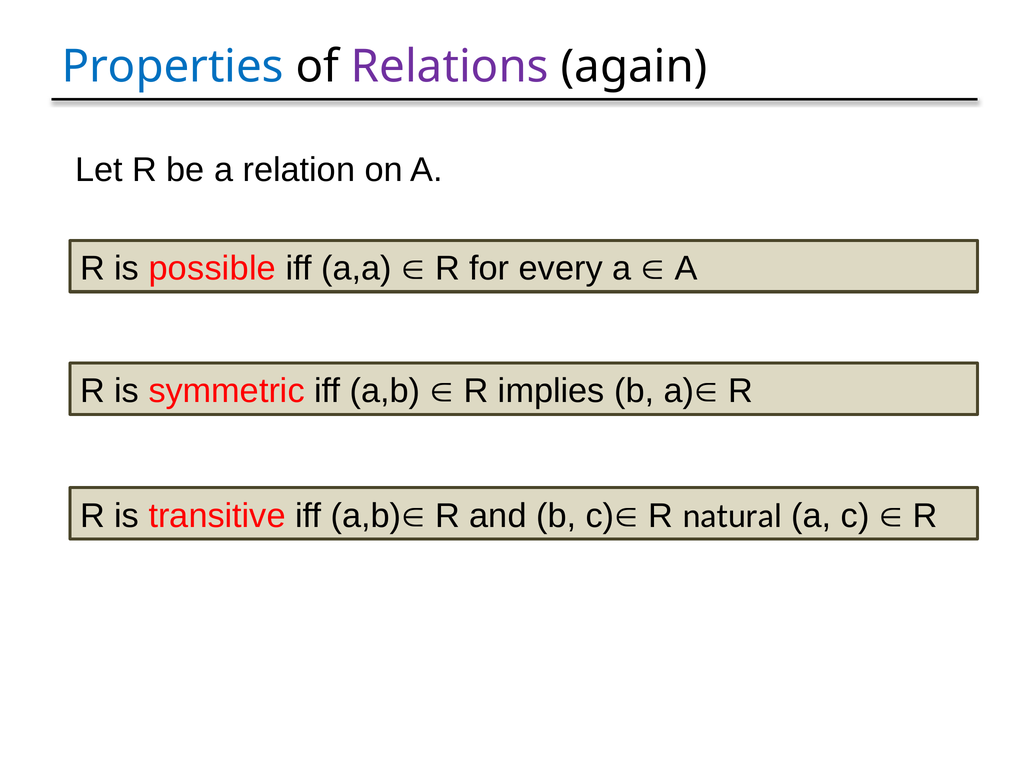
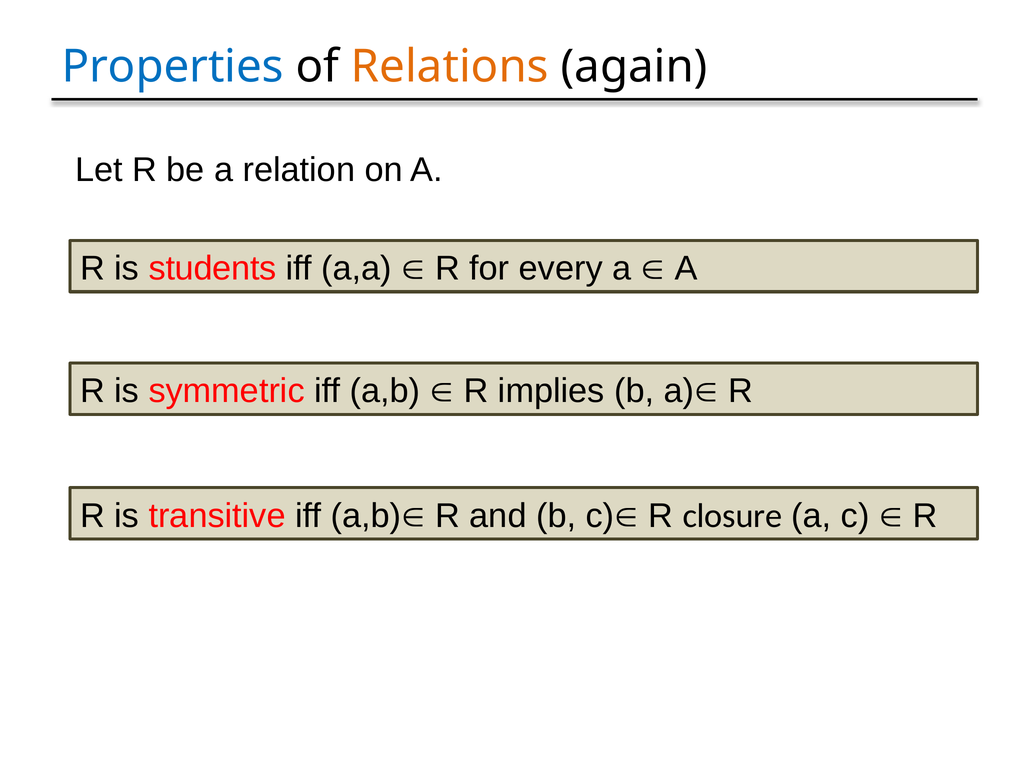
Relations colour: purple -> orange (450, 67)
possible: possible -> students (213, 268)
natural: natural -> closure (732, 516)
